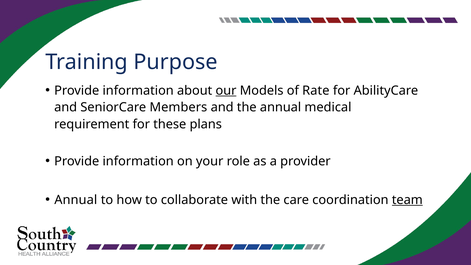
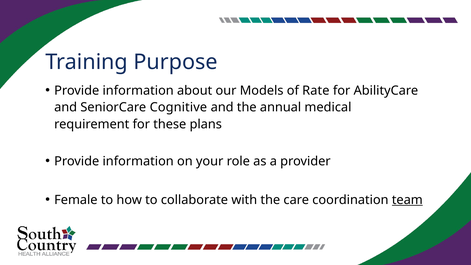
our underline: present -> none (226, 91)
Members: Members -> Cognitive (178, 107)
Annual: Annual -> Female (76, 200)
